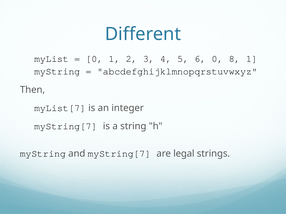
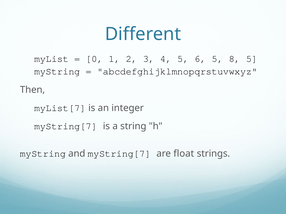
6 0: 0 -> 5 (217, 59)
8 1: 1 -> 5 (252, 59)
legal: legal -> float (184, 154)
